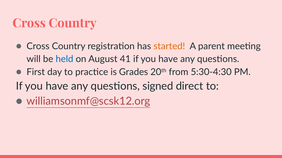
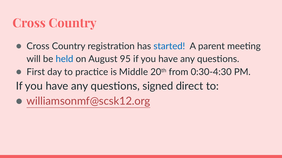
started colour: orange -> blue (169, 46)
41: 41 -> 95 (125, 59)
Grades: Grades -> Middle (133, 72)
5:30-4:30: 5:30-4:30 -> 0:30-4:30 (211, 72)
